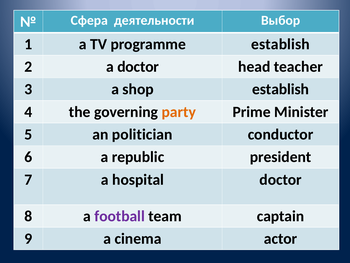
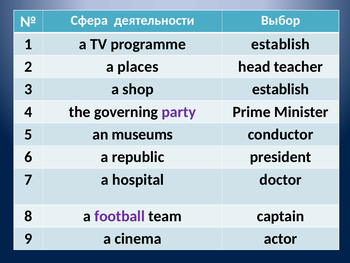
a doctor: doctor -> places (138, 67)
party colour: orange -> purple (179, 112)
politician: politician -> museums (142, 134)
